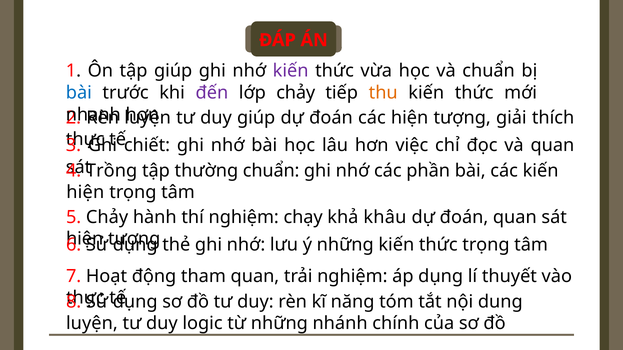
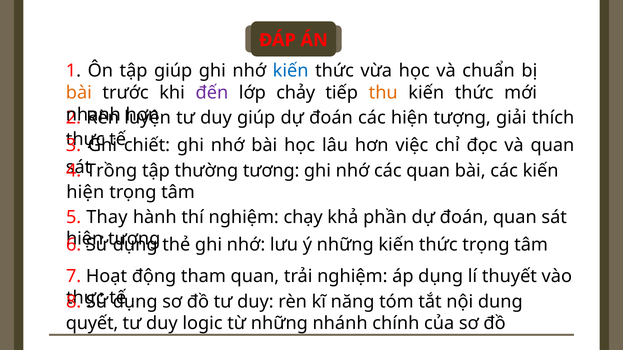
kiến colour: purple -> blue (291, 71)
bài colour: blue -> orange (79, 93)
thường chuẩn: chuẩn -> tương (271, 171)
các phần: phần -> quan (428, 171)
5 Chảy: Chảy -> Thay (107, 217)
khâu: khâu -> phần (385, 217)
luyện: luyện -> quyết (92, 324)
